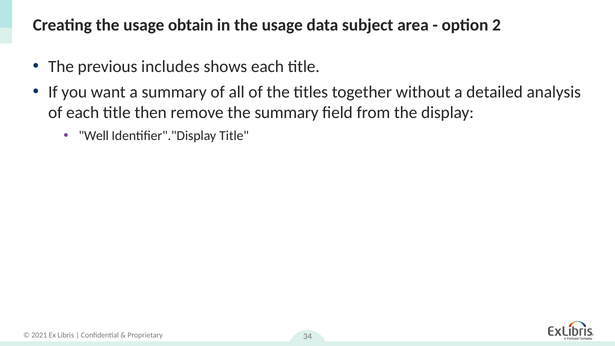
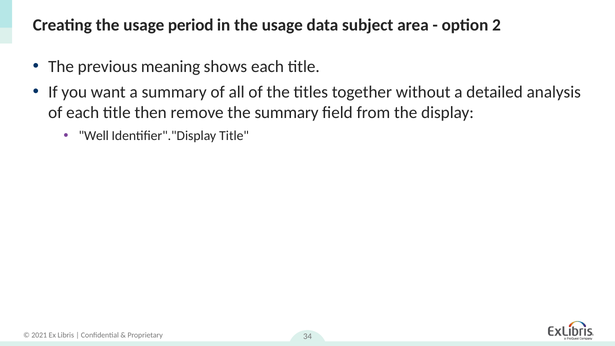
obtain: obtain -> period (191, 25)
includes: includes -> meaning (171, 66)
